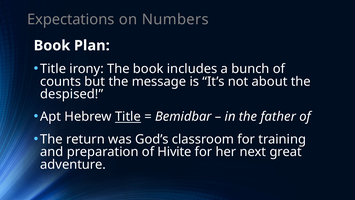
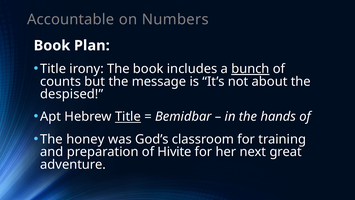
Expectations: Expectations -> Accountable (71, 19)
bunch underline: none -> present (250, 69)
father: father -> hands (278, 117)
return: return -> honey (85, 139)
